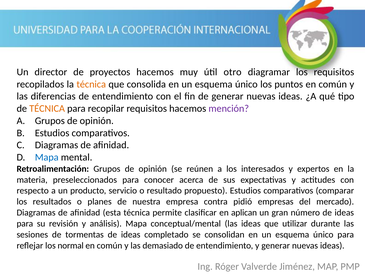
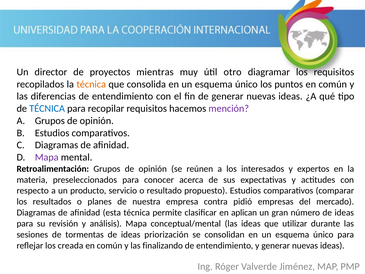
proyectos hacemos: hacemos -> mientras (155, 72)
TÉCNICA colour: orange -> blue (47, 108)
Mapa colour: blue -> purple (47, 157)
completado: completado -> priorización (166, 234)
normal: normal -> creada (71, 245)
demasiado: demasiado -> finalizando (163, 245)
